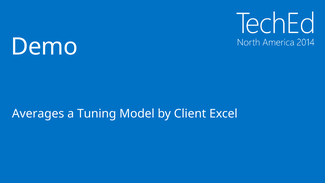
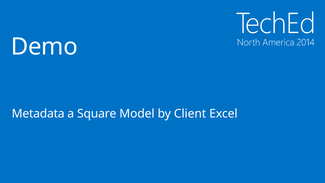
Averages: Averages -> Metadata (38, 114)
Tuning: Tuning -> Square (97, 114)
